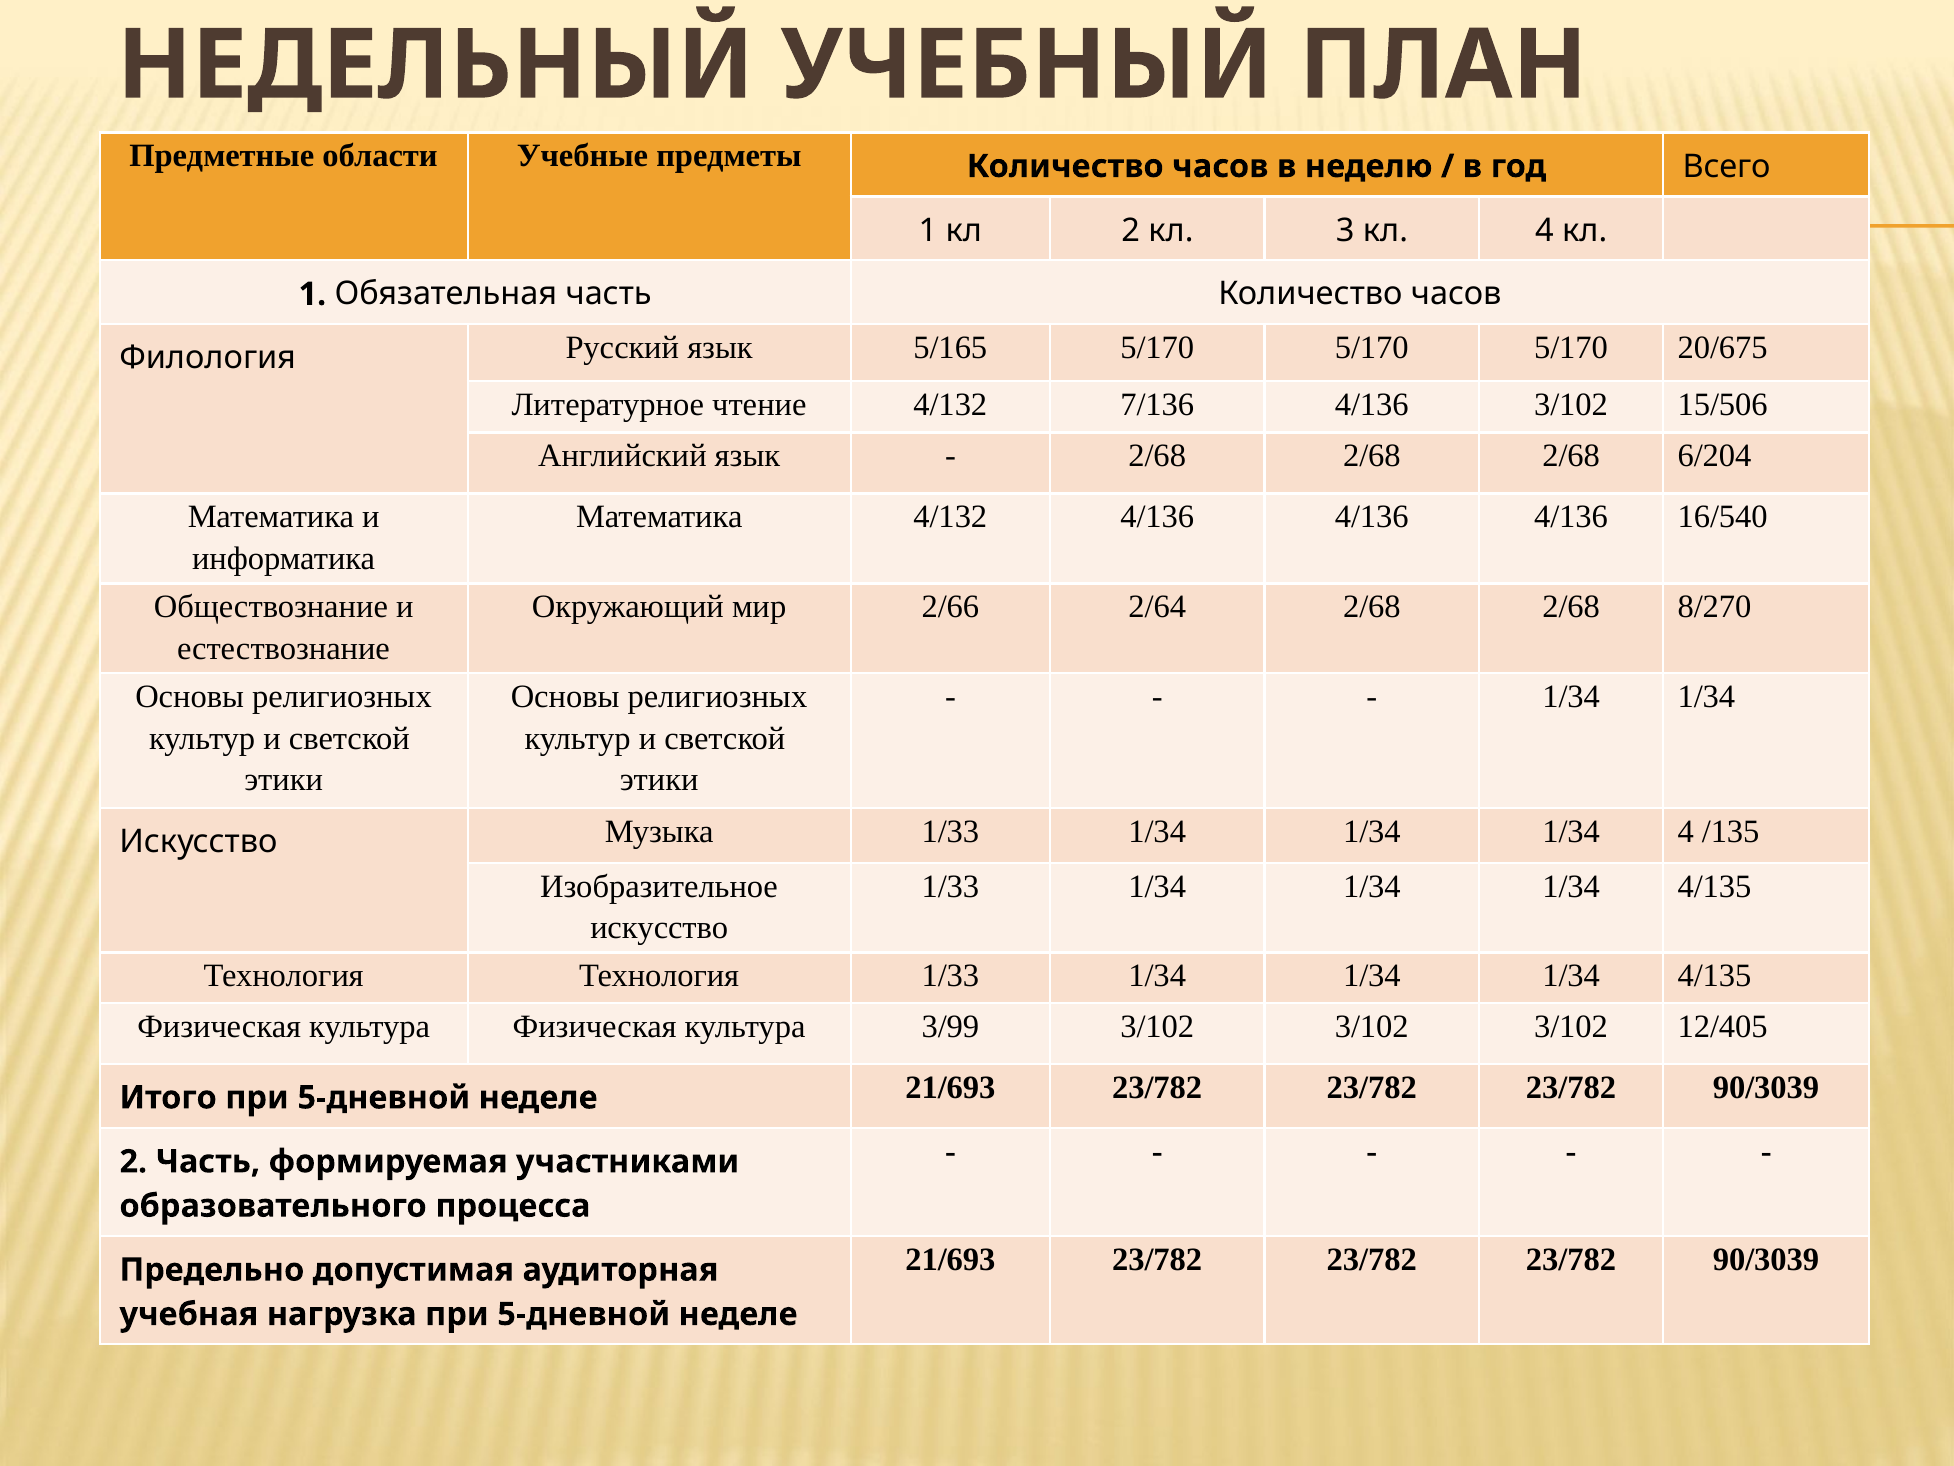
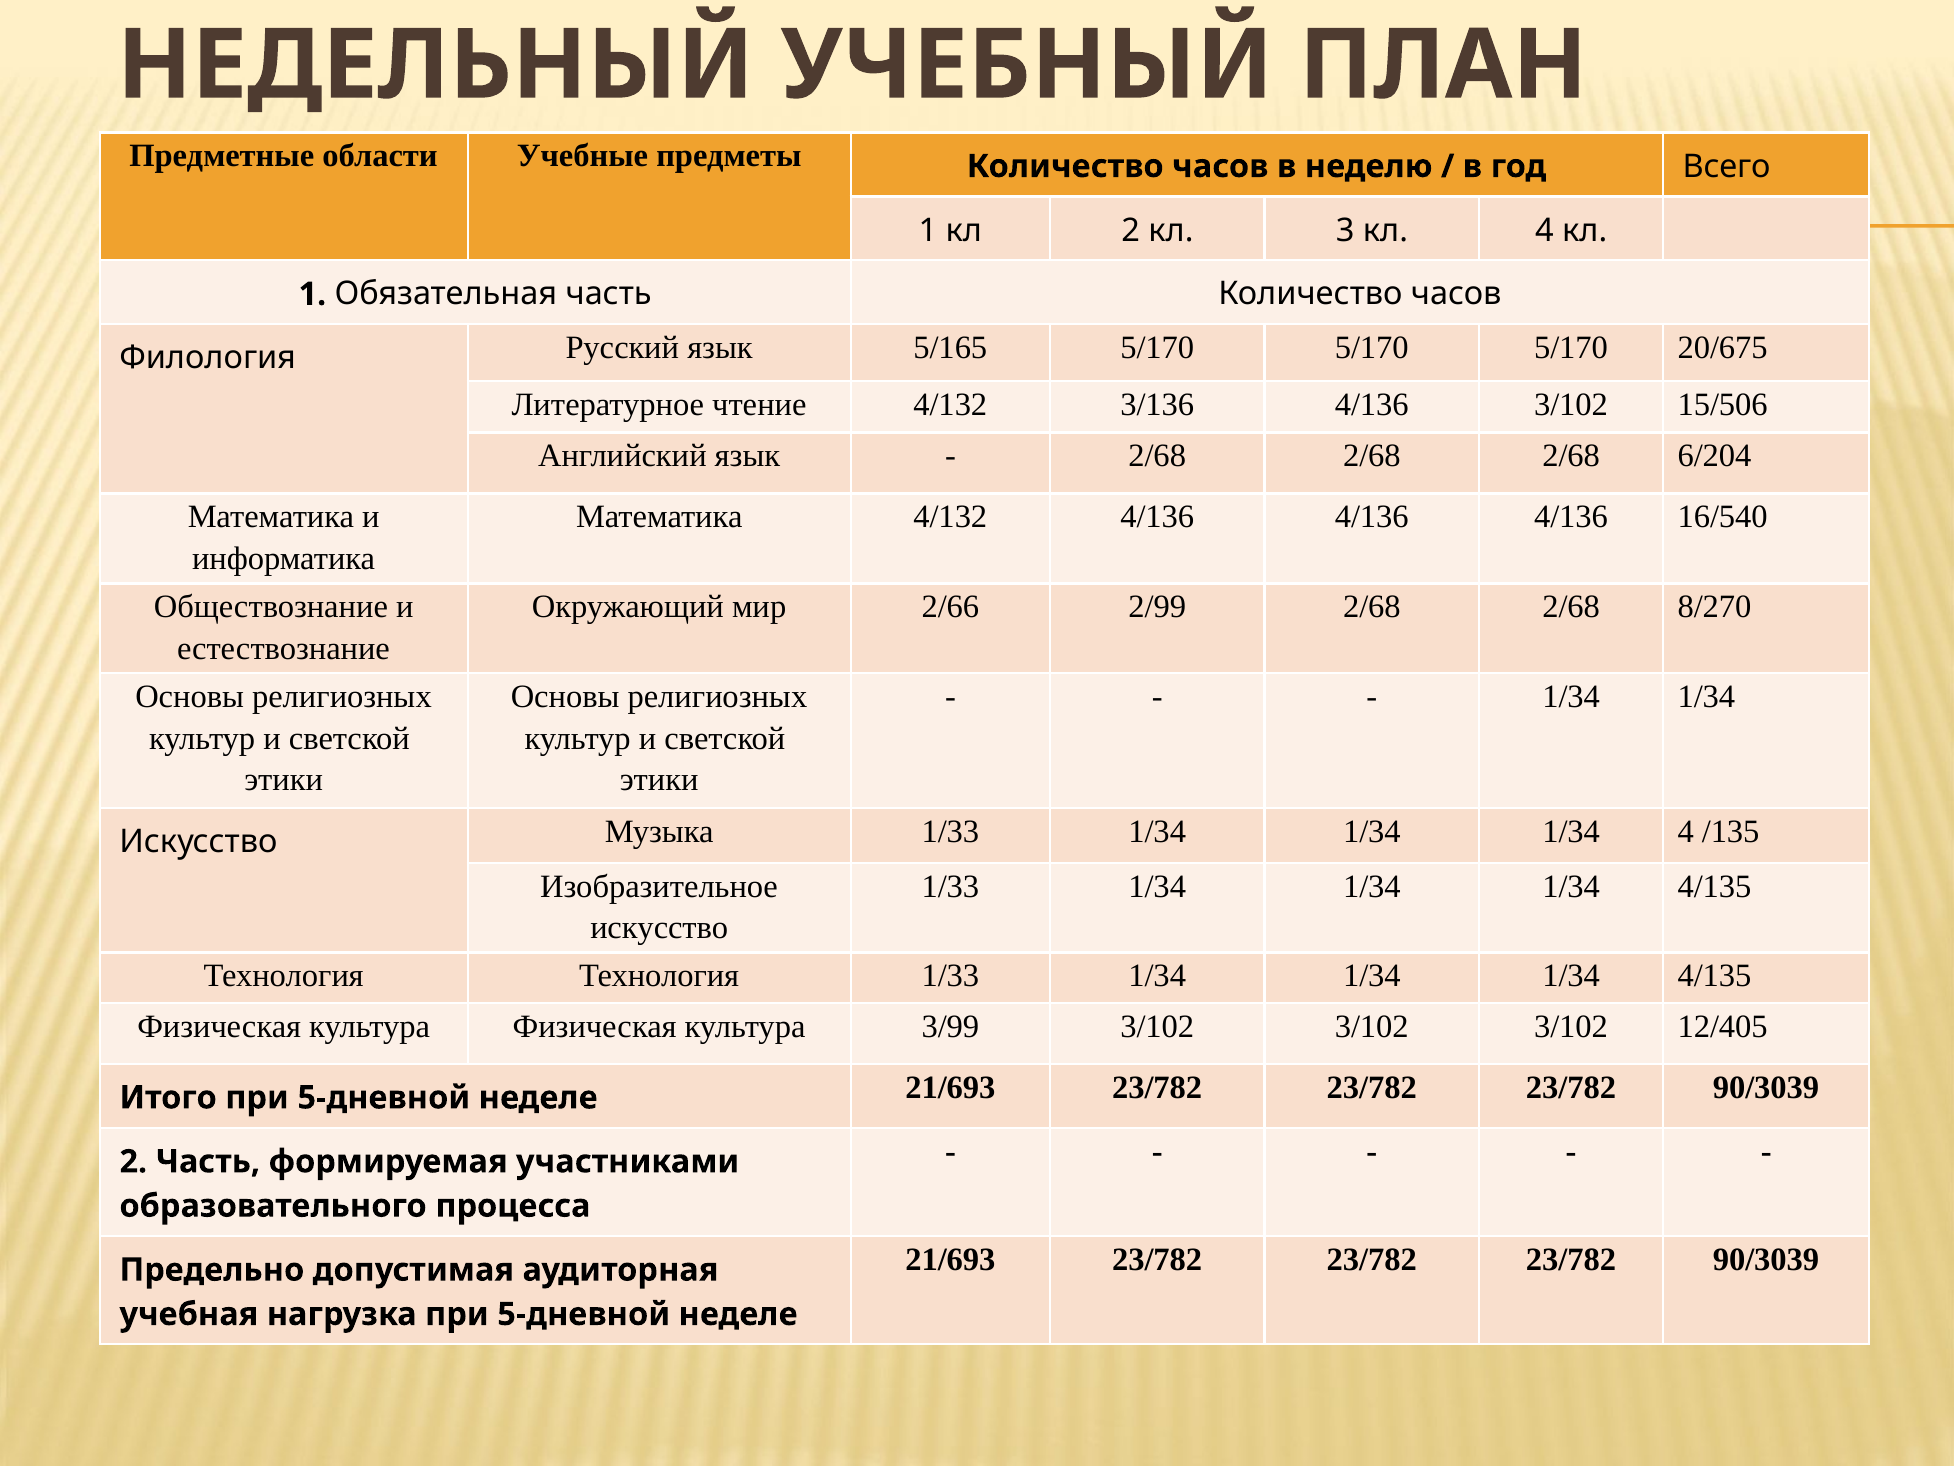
7/136: 7/136 -> 3/136 (1157, 405)
2/64: 2/64 -> 2/99 (1157, 607)
